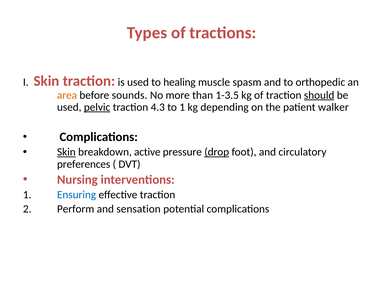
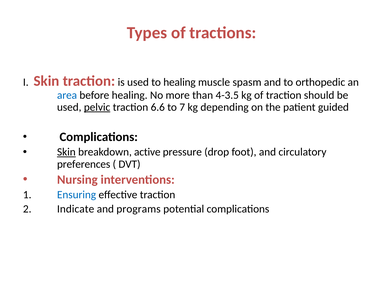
area colour: orange -> blue (67, 95)
before sounds: sounds -> healing (130, 95)
1-3.5: 1-3.5 -> 4-3.5 (227, 95)
should underline: present -> none (319, 95)
4.3: 4.3 -> 6.6 (158, 107)
to 1: 1 -> 7 (182, 107)
walker: walker -> guided (333, 107)
drop underline: present -> none (217, 152)
Perform: Perform -> Indicate (76, 209)
sensation: sensation -> programs (139, 209)
